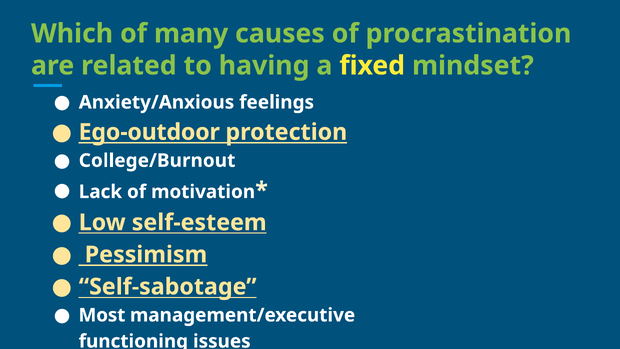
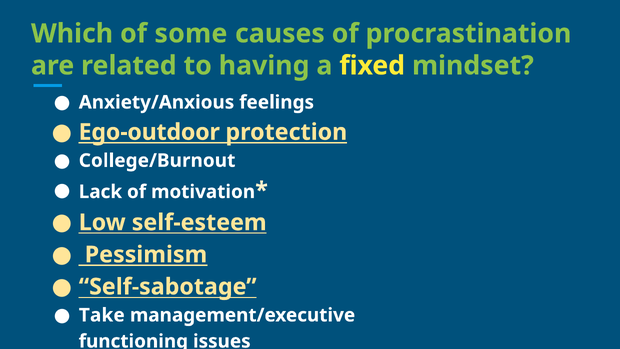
many: many -> some (191, 34)
Most: Most -> Take (102, 315)
